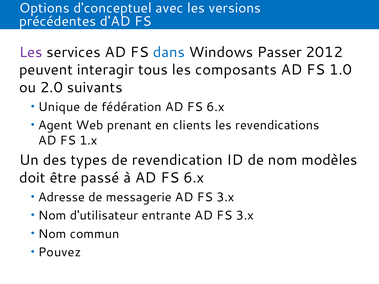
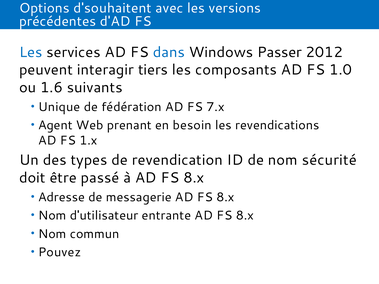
d'conceptuel: d'conceptuel -> d'souhaitent (112, 8)
Les colour: purple -> blue (31, 52)
tous: tous -> tiers (153, 70)
2.0: 2.0 -> 1.6 (52, 88)
fédération AD FS 6.x: 6.x -> 7.x (215, 107)
clients: clients -> besoin (192, 125)
modèles: modèles -> sécurité (329, 160)
à AD FS 6.x: 6.x -> 8.x (194, 178)
messagerie AD FS 3.x: 3.x -> 8.x (225, 197)
3.x: 3.x -> 8.x (245, 216)
